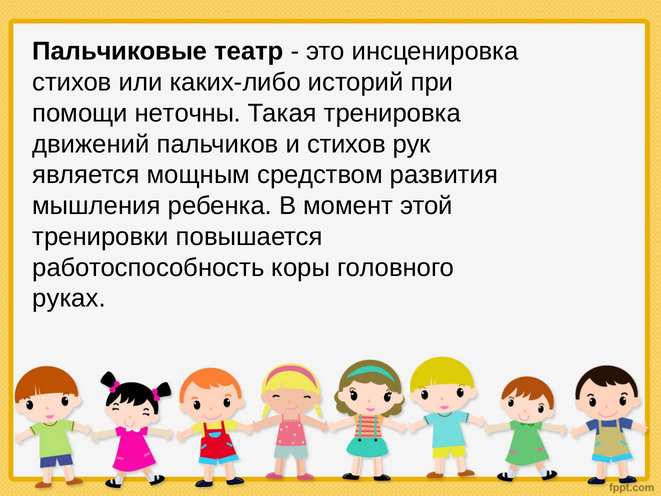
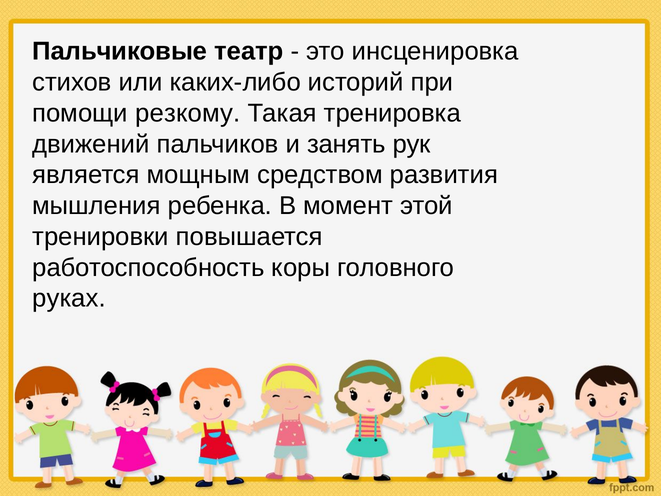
неточны: неточны -> резкому (188, 113)
и стихов: стихов -> занять (346, 144)
